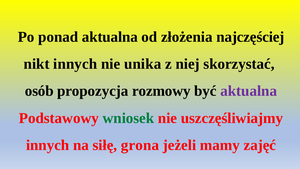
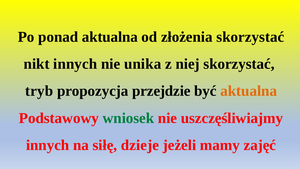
złożenia najczęściej: najczęściej -> skorzystać (250, 37)
osób: osób -> tryb (39, 91)
rozmowy: rozmowy -> przejdzie (161, 91)
aktualna colour: purple -> orange (249, 91)
grona: grona -> dzieje (140, 145)
